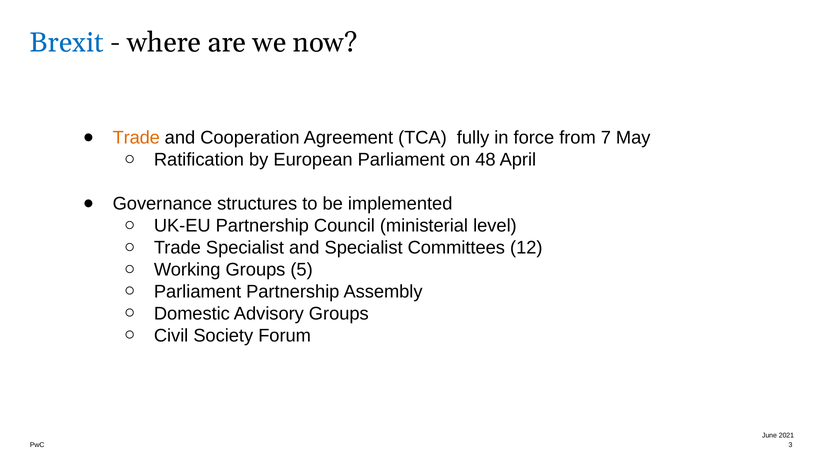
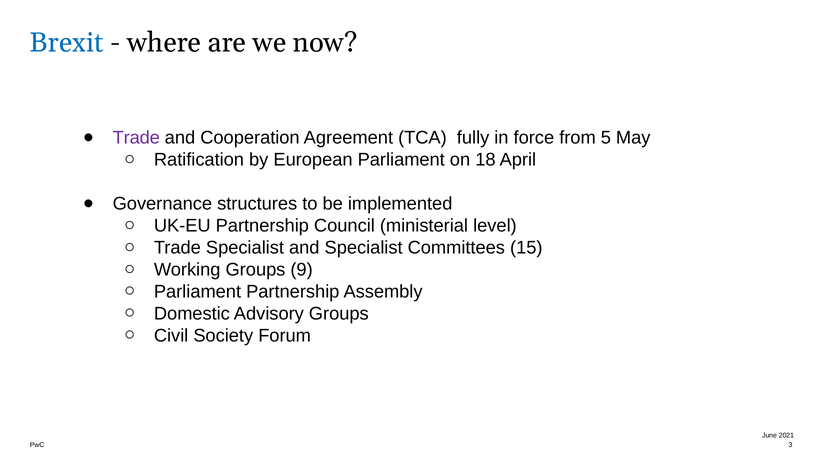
Trade colour: orange -> purple (136, 137)
7: 7 -> 5 (606, 137)
48: 48 -> 18 (485, 159)
12: 12 -> 15 (526, 247)
5: 5 -> 9 (302, 269)
